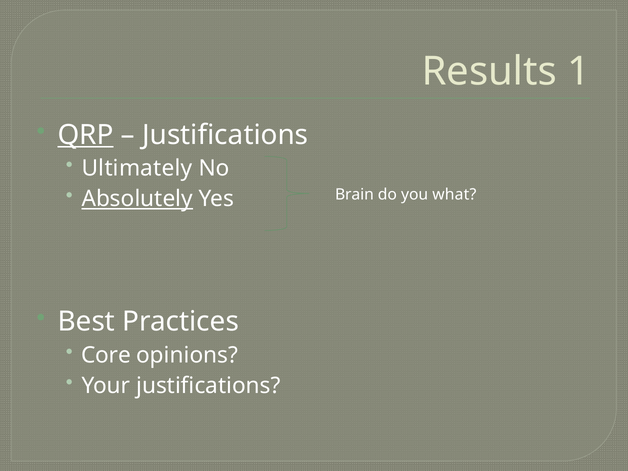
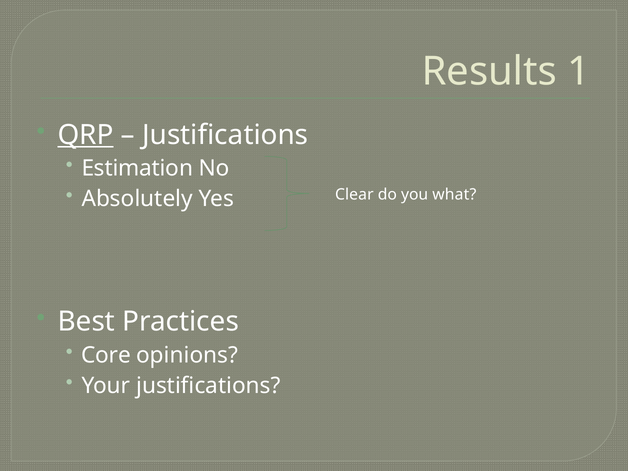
Ultimately: Ultimately -> Estimation (137, 168)
Absolutely underline: present -> none (137, 199)
Brain: Brain -> Clear (354, 194)
